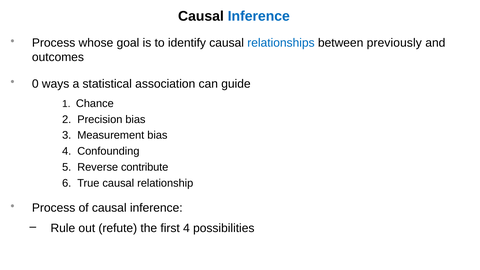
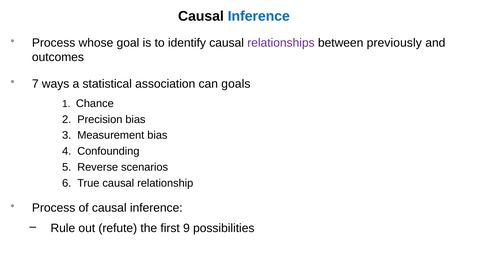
relationships colour: blue -> purple (281, 43)
0: 0 -> 7 (35, 84)
guide: guide -> goals (236, 84)
contribute: contribute -> scenarios (145, 167)
first 4: 4 -> 9 (186, 228)
